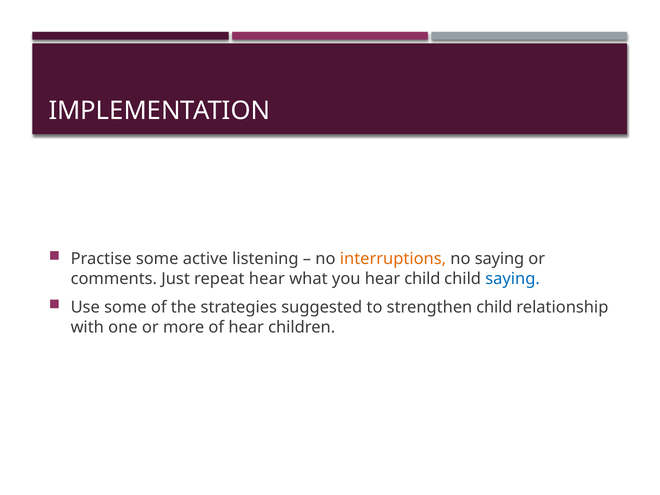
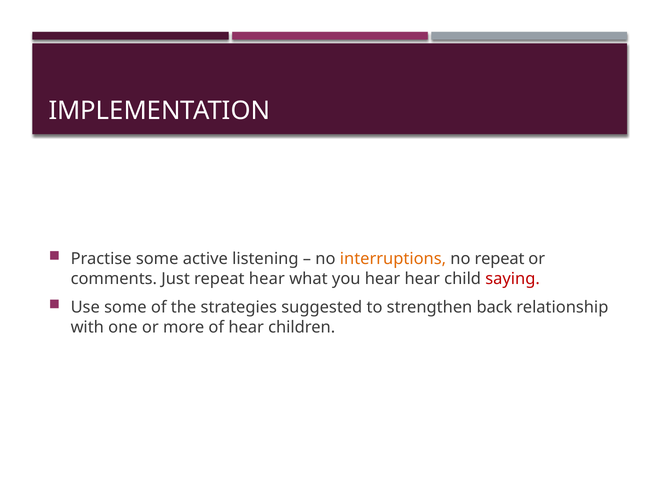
no saying: saying -> repeat (500, 259)
hear child: child -> hear (422, 279)
saying colour: blue -> red (513, 279)
strengthen child: child -> back (494, 307)
